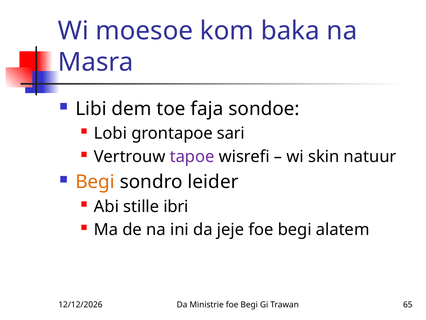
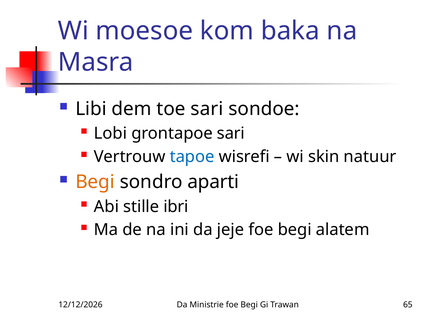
toe faja: faja -> sari (207, 109)
tapoe colour: purple -> blue (192, 156)
leider: leider -> aparti (213, 182)
